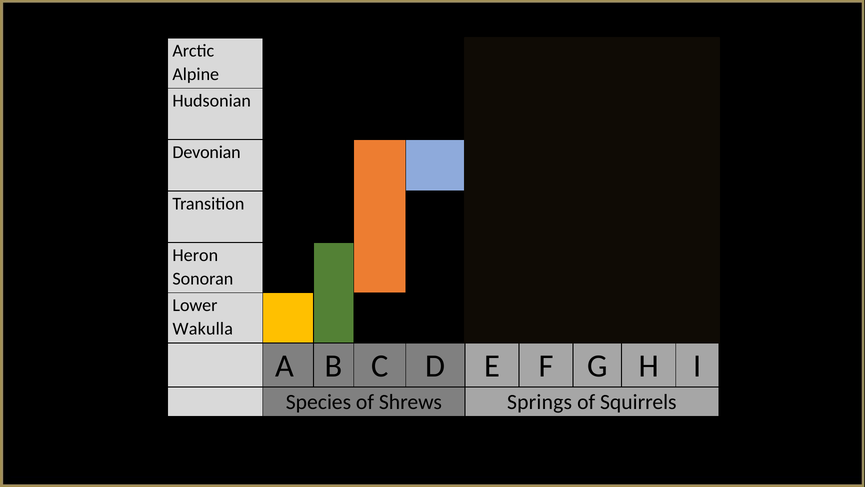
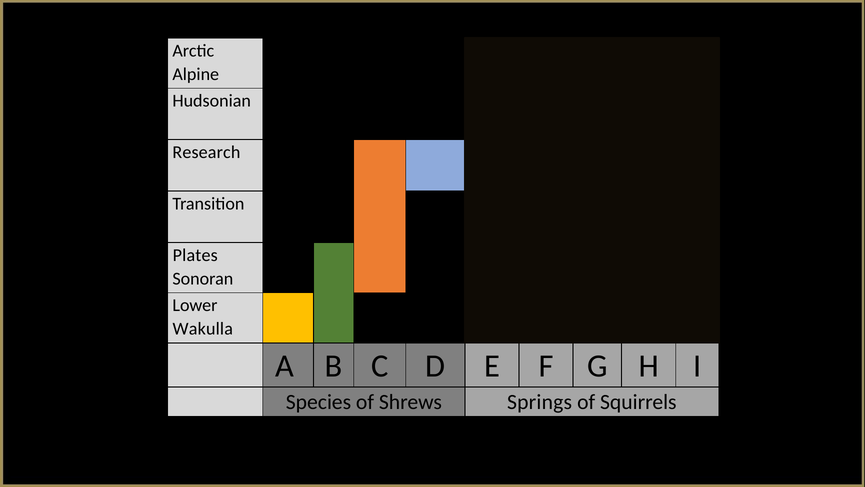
Devonian: Devonian -> Research (206, 152)
Heron: Heron -> Plates (195, 255)
